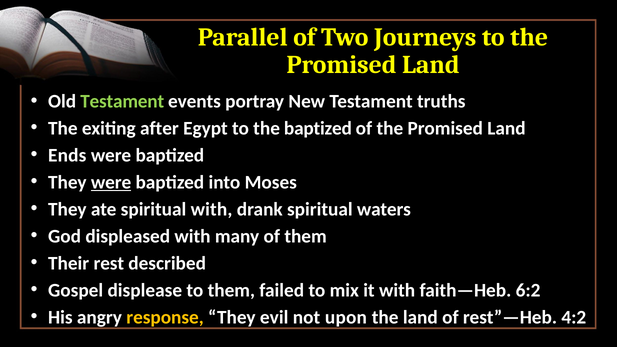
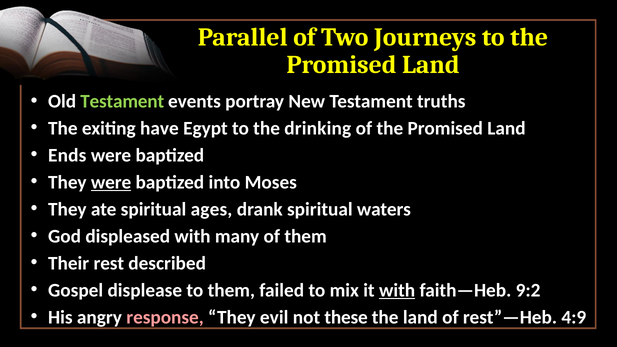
after: after -> have (159, 128)
the baptized: baptized -> drinking (318, 128)
spiritual with: with -> ages (211, 209)
with underline: none -> present (397, 290)
6:2: 6:2 -> 9:2 (528, 290)
response colour: yellow -> pink (165, 317)
upon: upon -> these (346, 317)
4:2: 4:2 -> 4:9 (574, 317)
